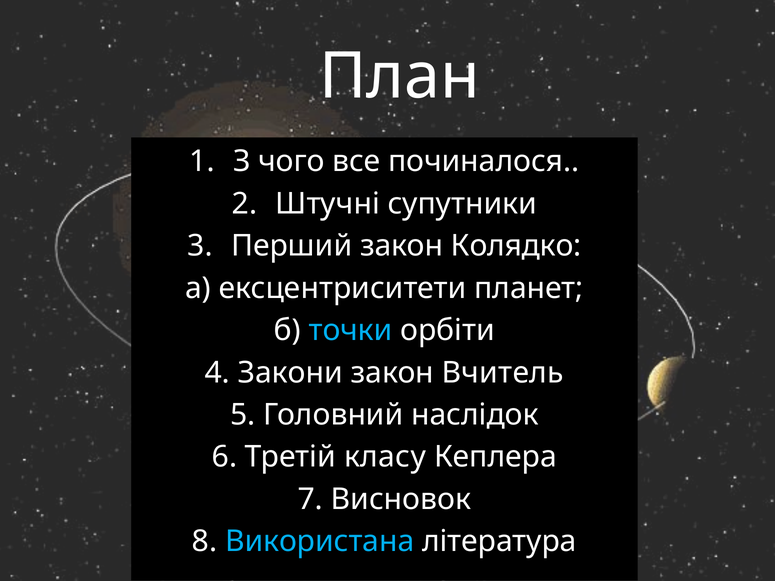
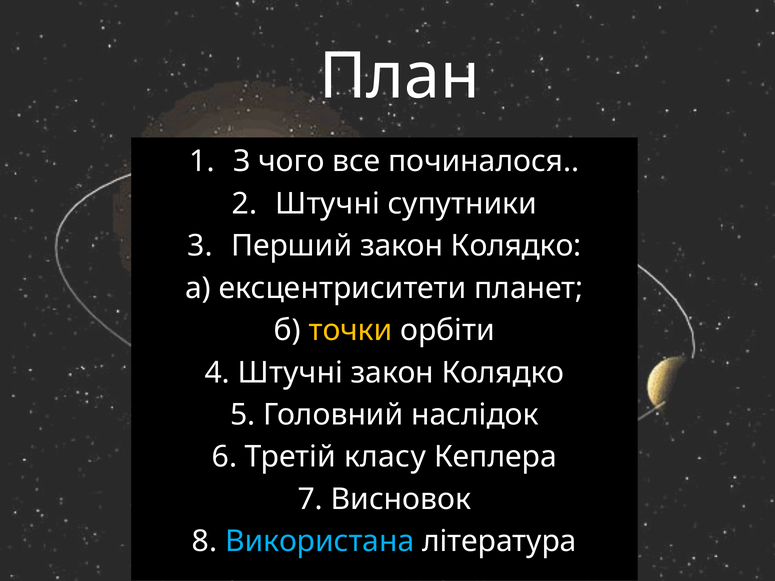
точки colour: light blue -> yellow (351, 331)
4 Закони: Закони -> Штучні (290, 373)
Вчитель: Вчитель -> Колядко (503, 373)
